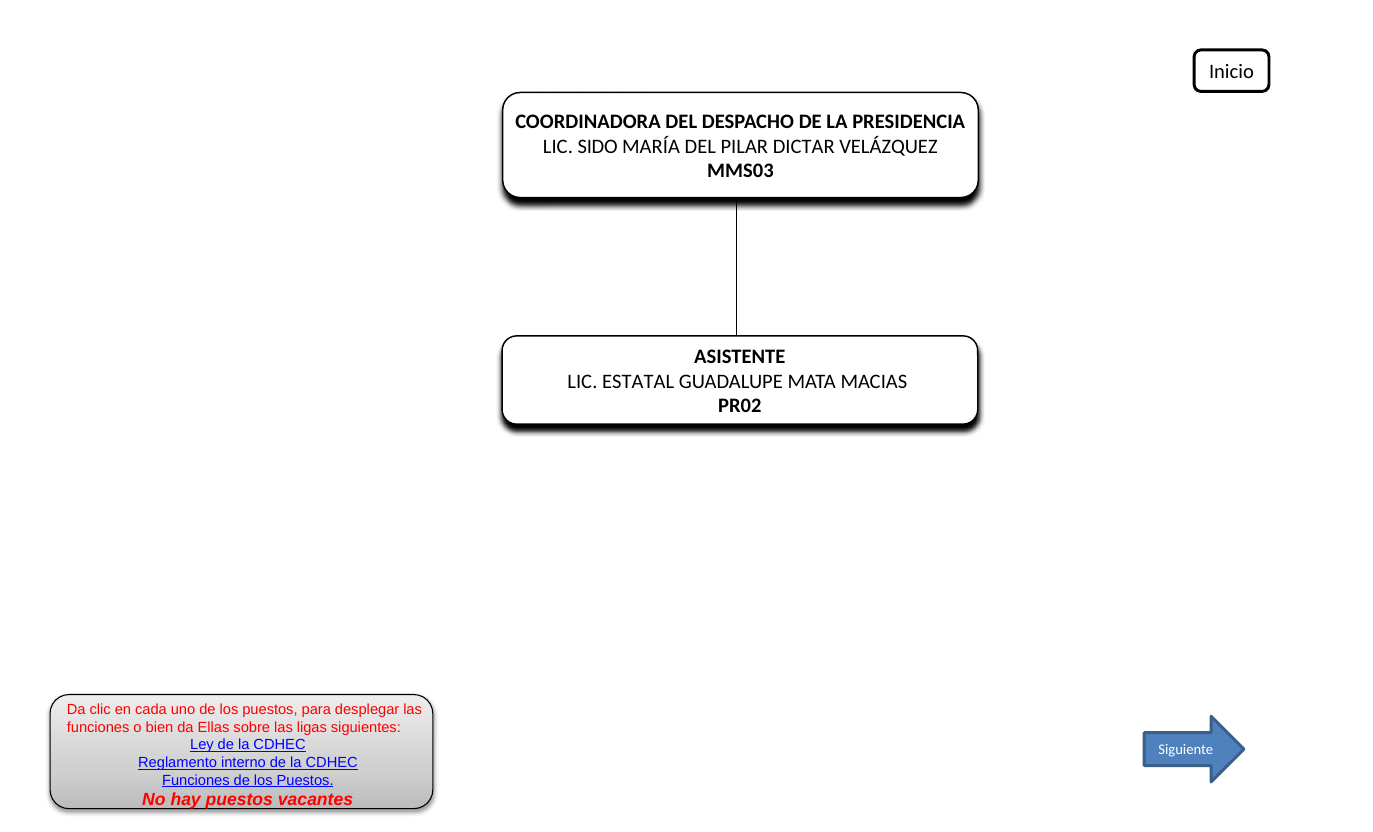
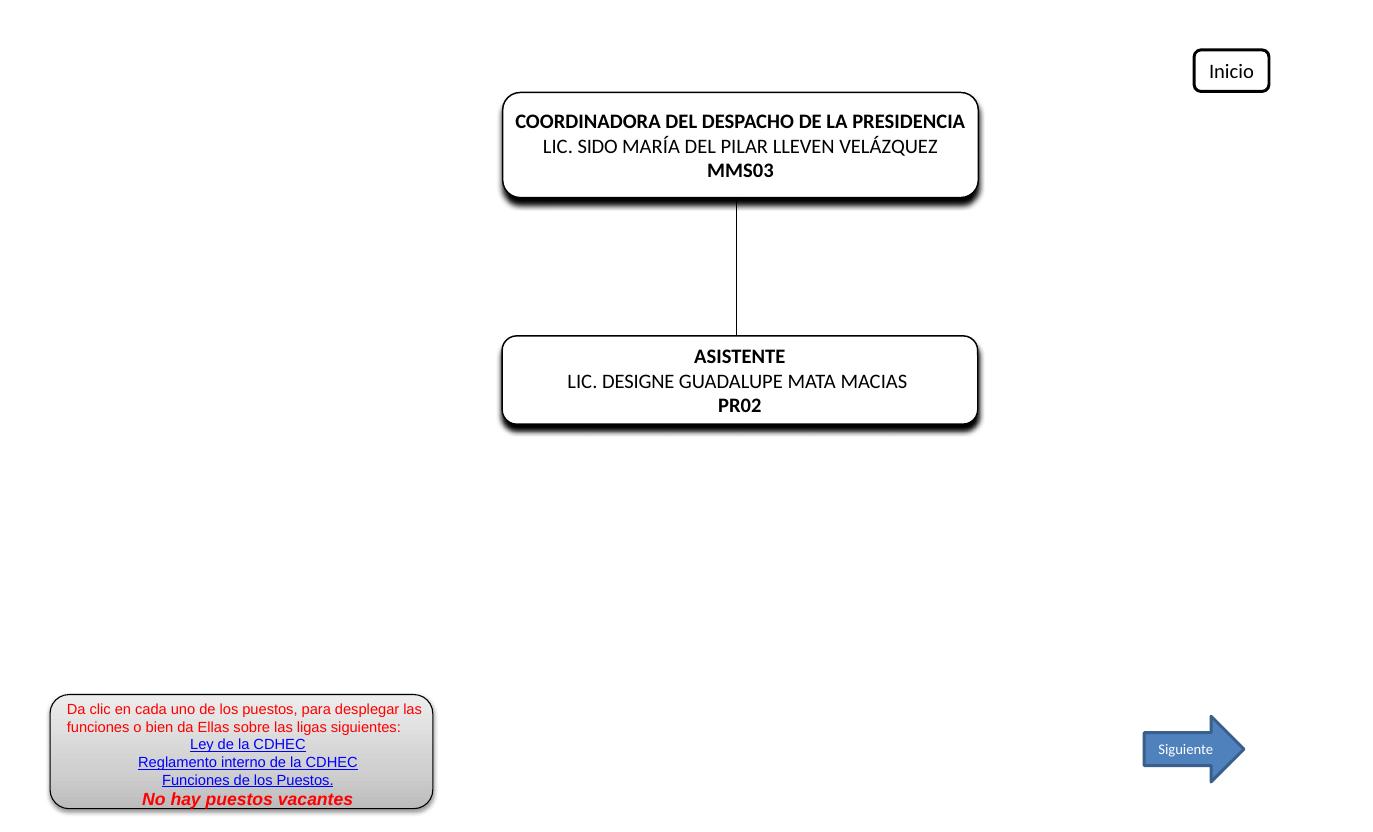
DICTAR: DICTAR -> LLEVEN (804, 146)
ESTATAL: ESTATAL -> DESIGNE (638, 382)
